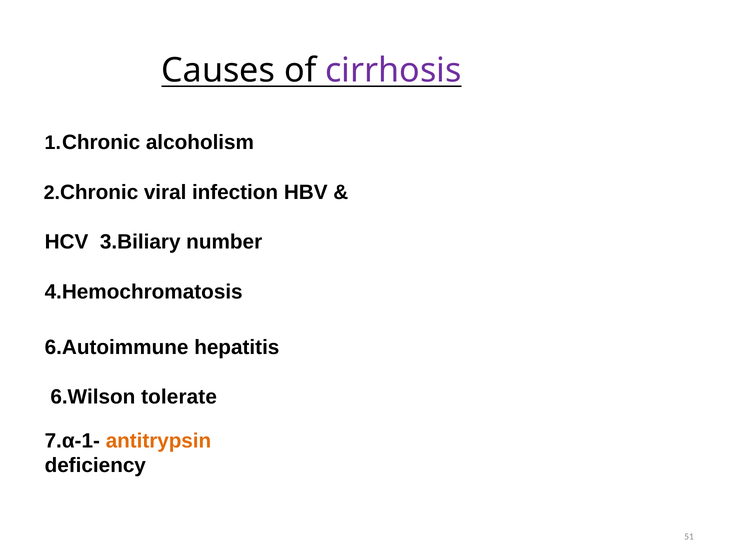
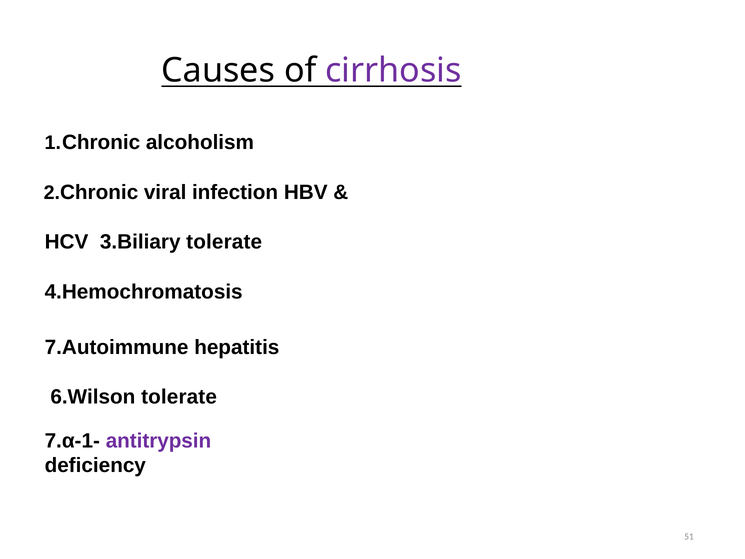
3.Biliary number: number -> tolerate (224, 242)
6.Autoimmune: 6.Autoimmune -> 7.Autoimmune (117, 347)
antitrypsin colour: orange -> purple (158, 441)
